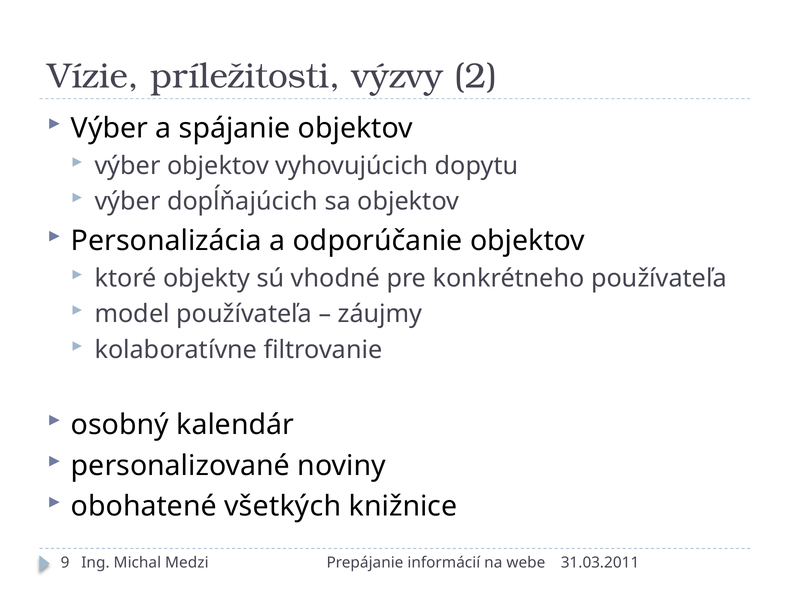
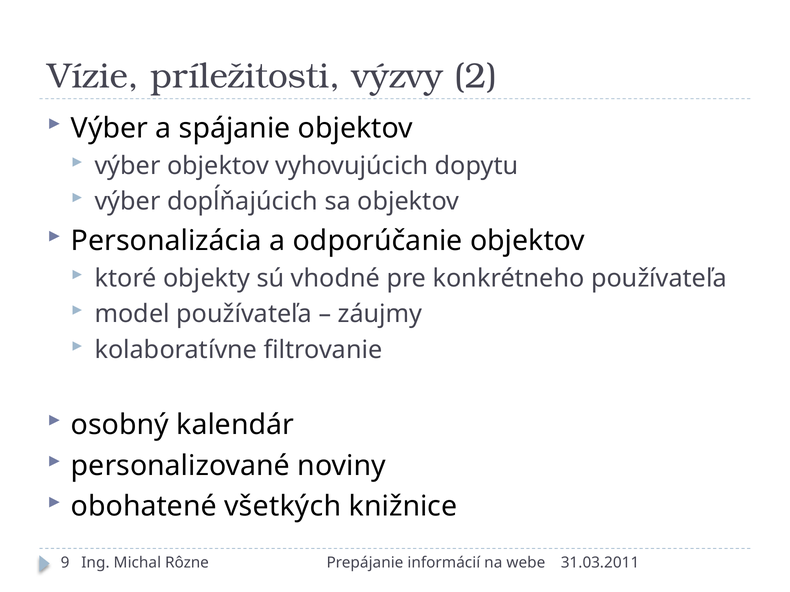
Medzi: Medzi -> Rôzne (187, 563)
